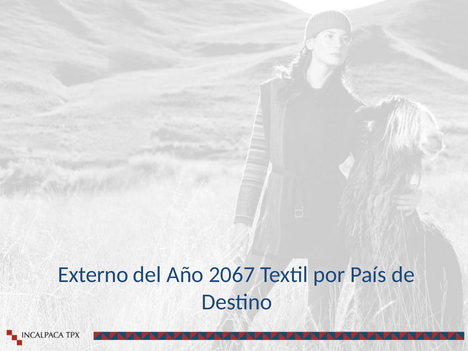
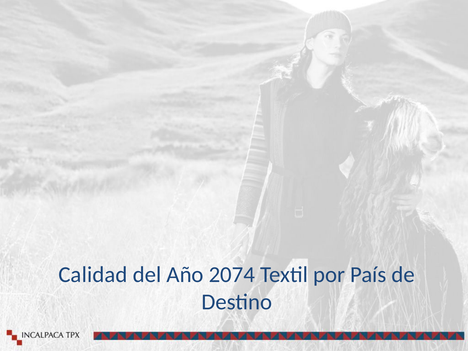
Externo: Externo -> Calidad (93, 275)
2067: 2067 -> 2074 (232, 275)
